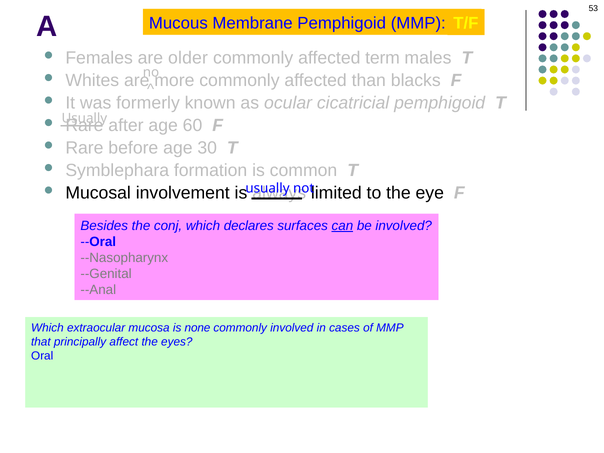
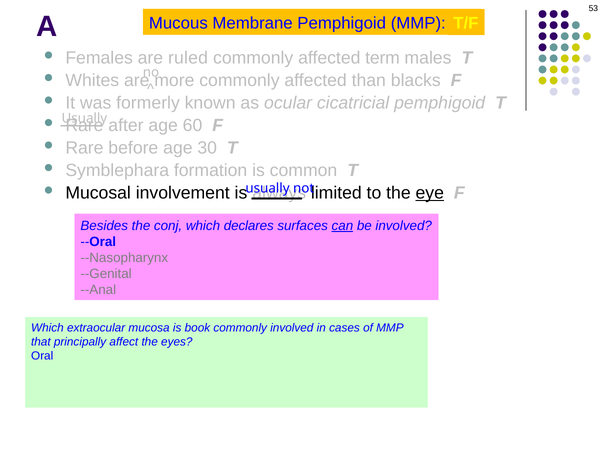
older: older -> ruled (188, 58)
eye underline: none -> present (430, 193)
none: none -> book (197, 328)
